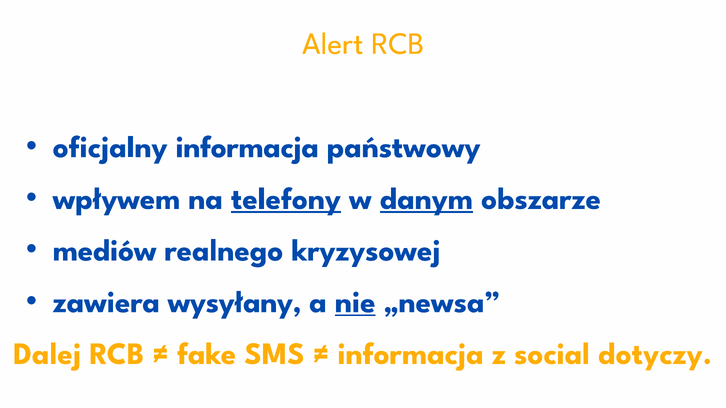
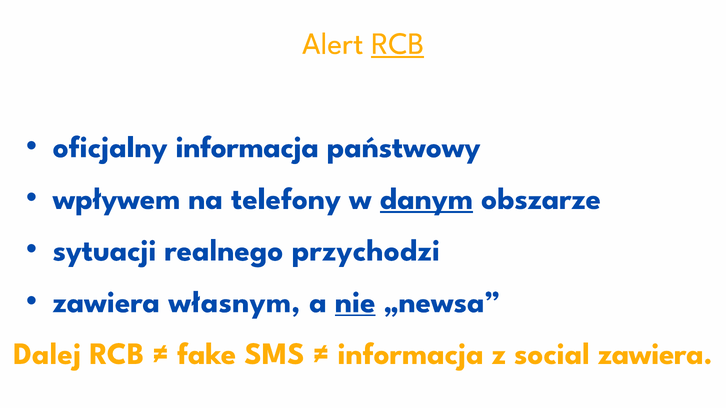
RCB underline: none -> present (398, 44)
telefony underline: present -> none (286, 199)
mediów: mediów -> sytuacji (105, 251)
kryzysowej: kryzysowej -> przychodzi (366, 251)
wysyłany: wysyłany -> własnym (234, 302)
social dotyczy: dotyczy -> zawiera (655, 354)
